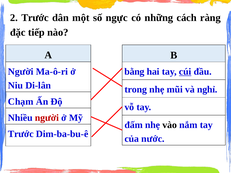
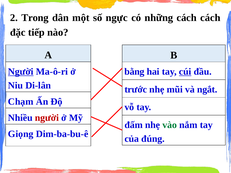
2 Trước: Trước -> Trong (35, 18)
cách ràng: ràng -> cách (210, 18)
Người underline: none -> present (21, 72)
trong: trong -> trước (136, 90)
nghỉ: nghỉ -> ngắt (207, 90)
vào colour: black -> green (170, 125)
Trước: Trước -> Giọng (21, 134)
nước: nước -> đúng (153, 139)
